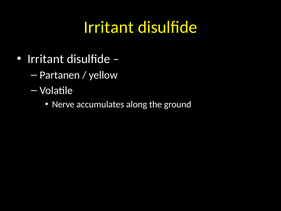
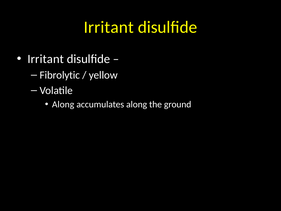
Partanen: Partanen -> Fibrolytic (60, 75)
Nerve: Nerve -> Along (63, 104)
